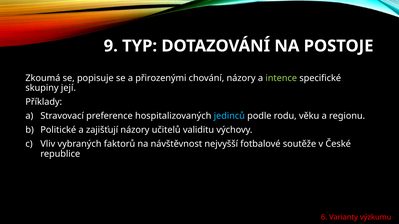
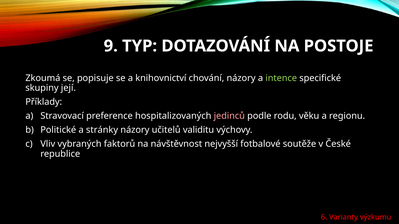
přirozenými: přirozenými -> knihovnictví (161, 78)
jedinců colour: light blue -> pink (229, 116)
zajišťují: zajišťují -> stránky (102, 130)
